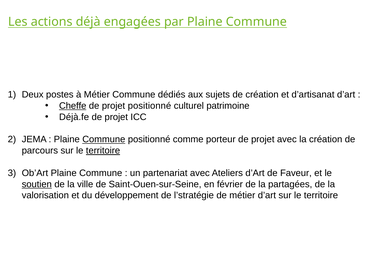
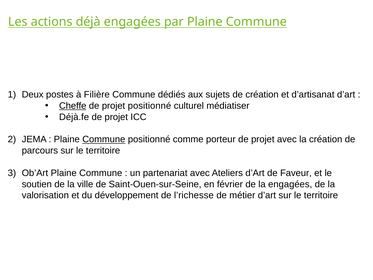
à Métier: Métier -> Filière (97, 95)
patrimoine: patrimoine -> médiatiser (228, 106)
territoire underline: present -> none (103, 150)
soutien underline: present -> none (37, 184)
la partagées: partagées -> engagées (290, 184)
l’stratégie: l’stratégie -> l’richesse (194, 195)
